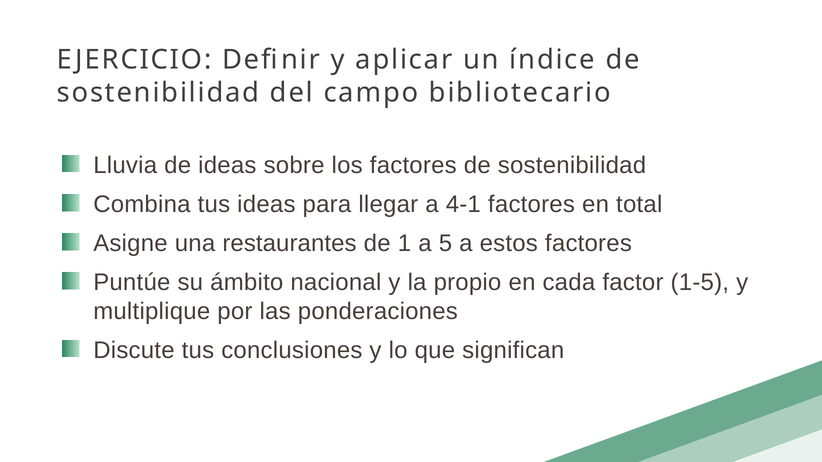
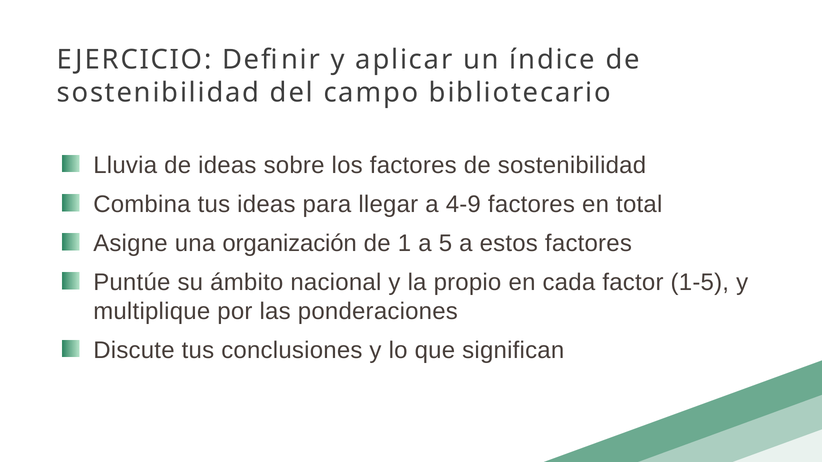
4-1: 4-1 -> 4-9 (463, 204)
restaurantes: restaurantes -> organización (290, 244)
